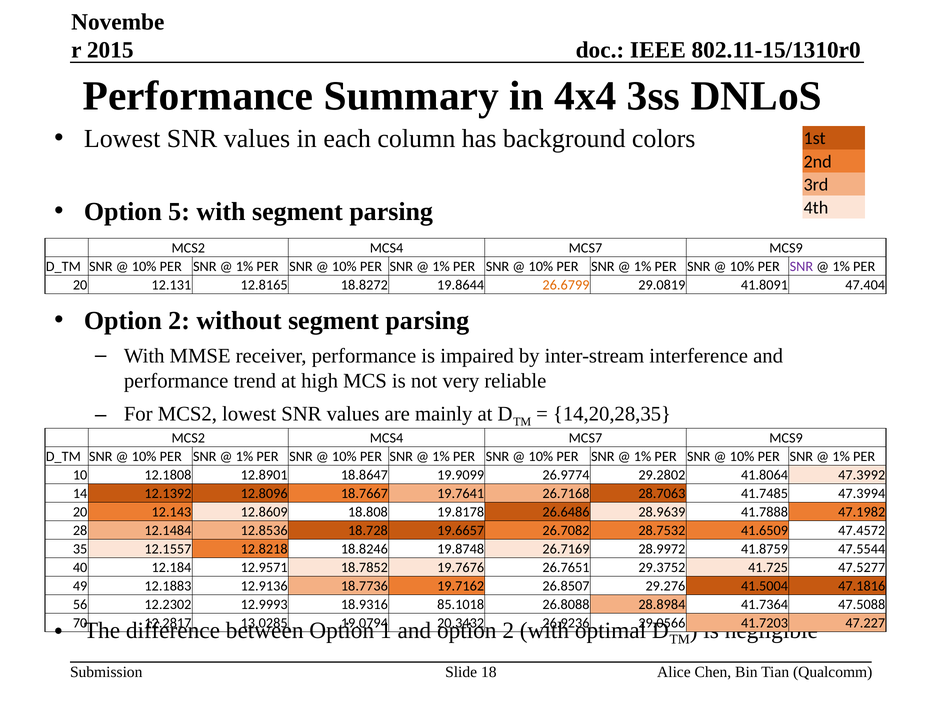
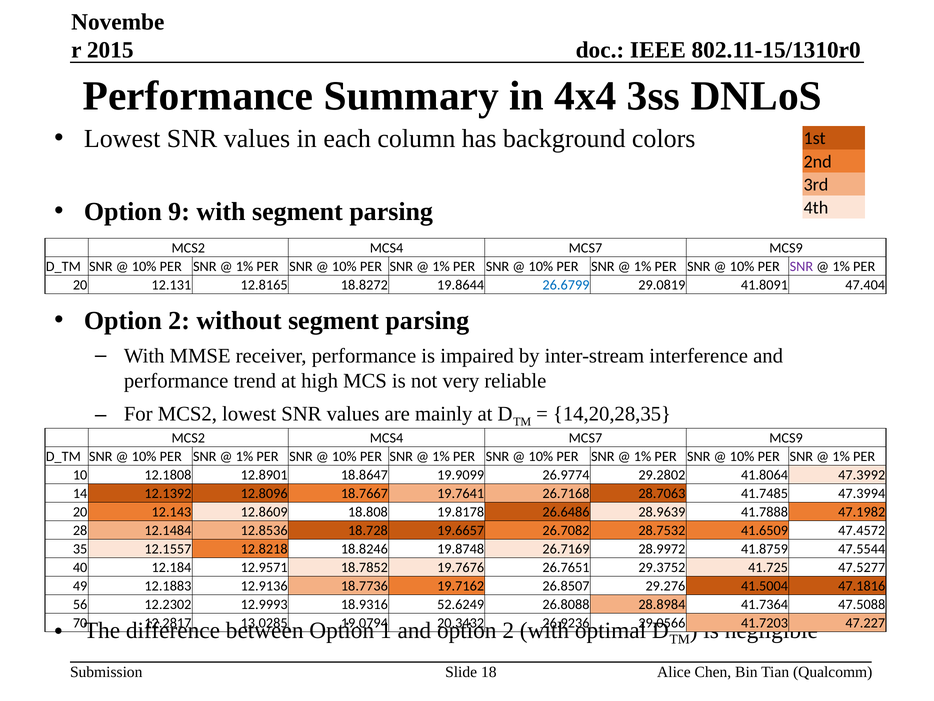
5: 5 -> 9 (179, 211)
26.6799 colour: orange -> blue (566, 285)
85.1018: 85.1018 -> 52.6249 (461, 604)
